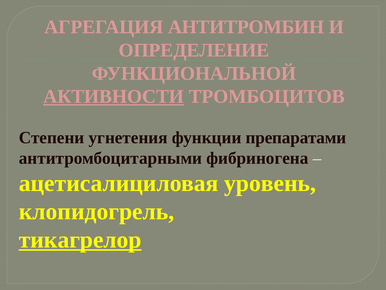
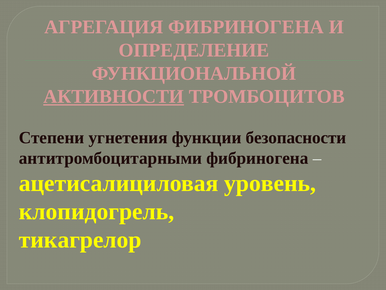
АГРЕГАЦИЯ АНТИТРОМБИН: АНТИТРОМБИН -> ФИБРИНОГЕНА (246, 27)
препаратами: препаратами -> безопасности (296, 137)
тикагрелор underline: present -> none (80, 239)
